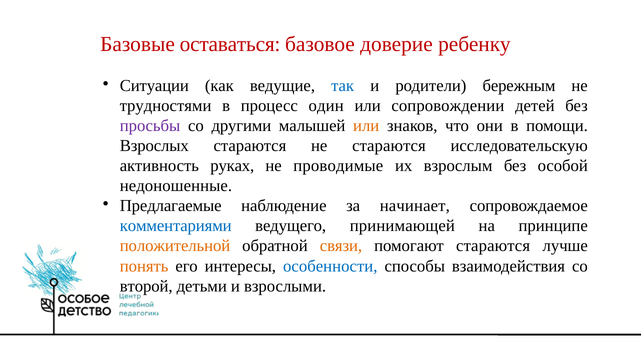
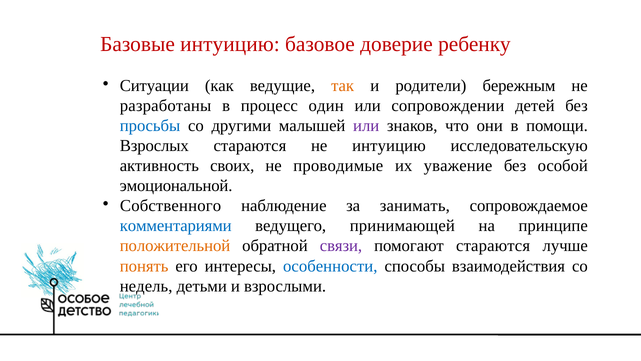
Базовые оставаться: оставаться -> интуицию (230, 44)
так colour: blue -> orange (343, 85)
трудностями: трудностями -> разработаны (166, 105)
просьбы colour: purple -> blue (150, 126)
или colour: orange -> purple (366, 126)
не стараются: стараются -> интуицию (389, 146)
руках: руках -> своих (232, 166)
взрослым: взрослым -> уважение (458, 166)
недоношенные: недоношенные -> эмоциональной (176, 186)
Предлагаемые: Предлагаемые -> Собственного (171, 206)
начинает: начинает -> занимать (415, 206)
связи colour: orange -> purple (341, 246)
второй: второй -> недель (146, 286)
